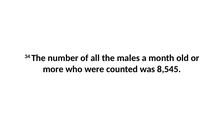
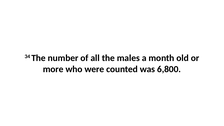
8,545: 8,545 -> 6,800 (169, 69)
